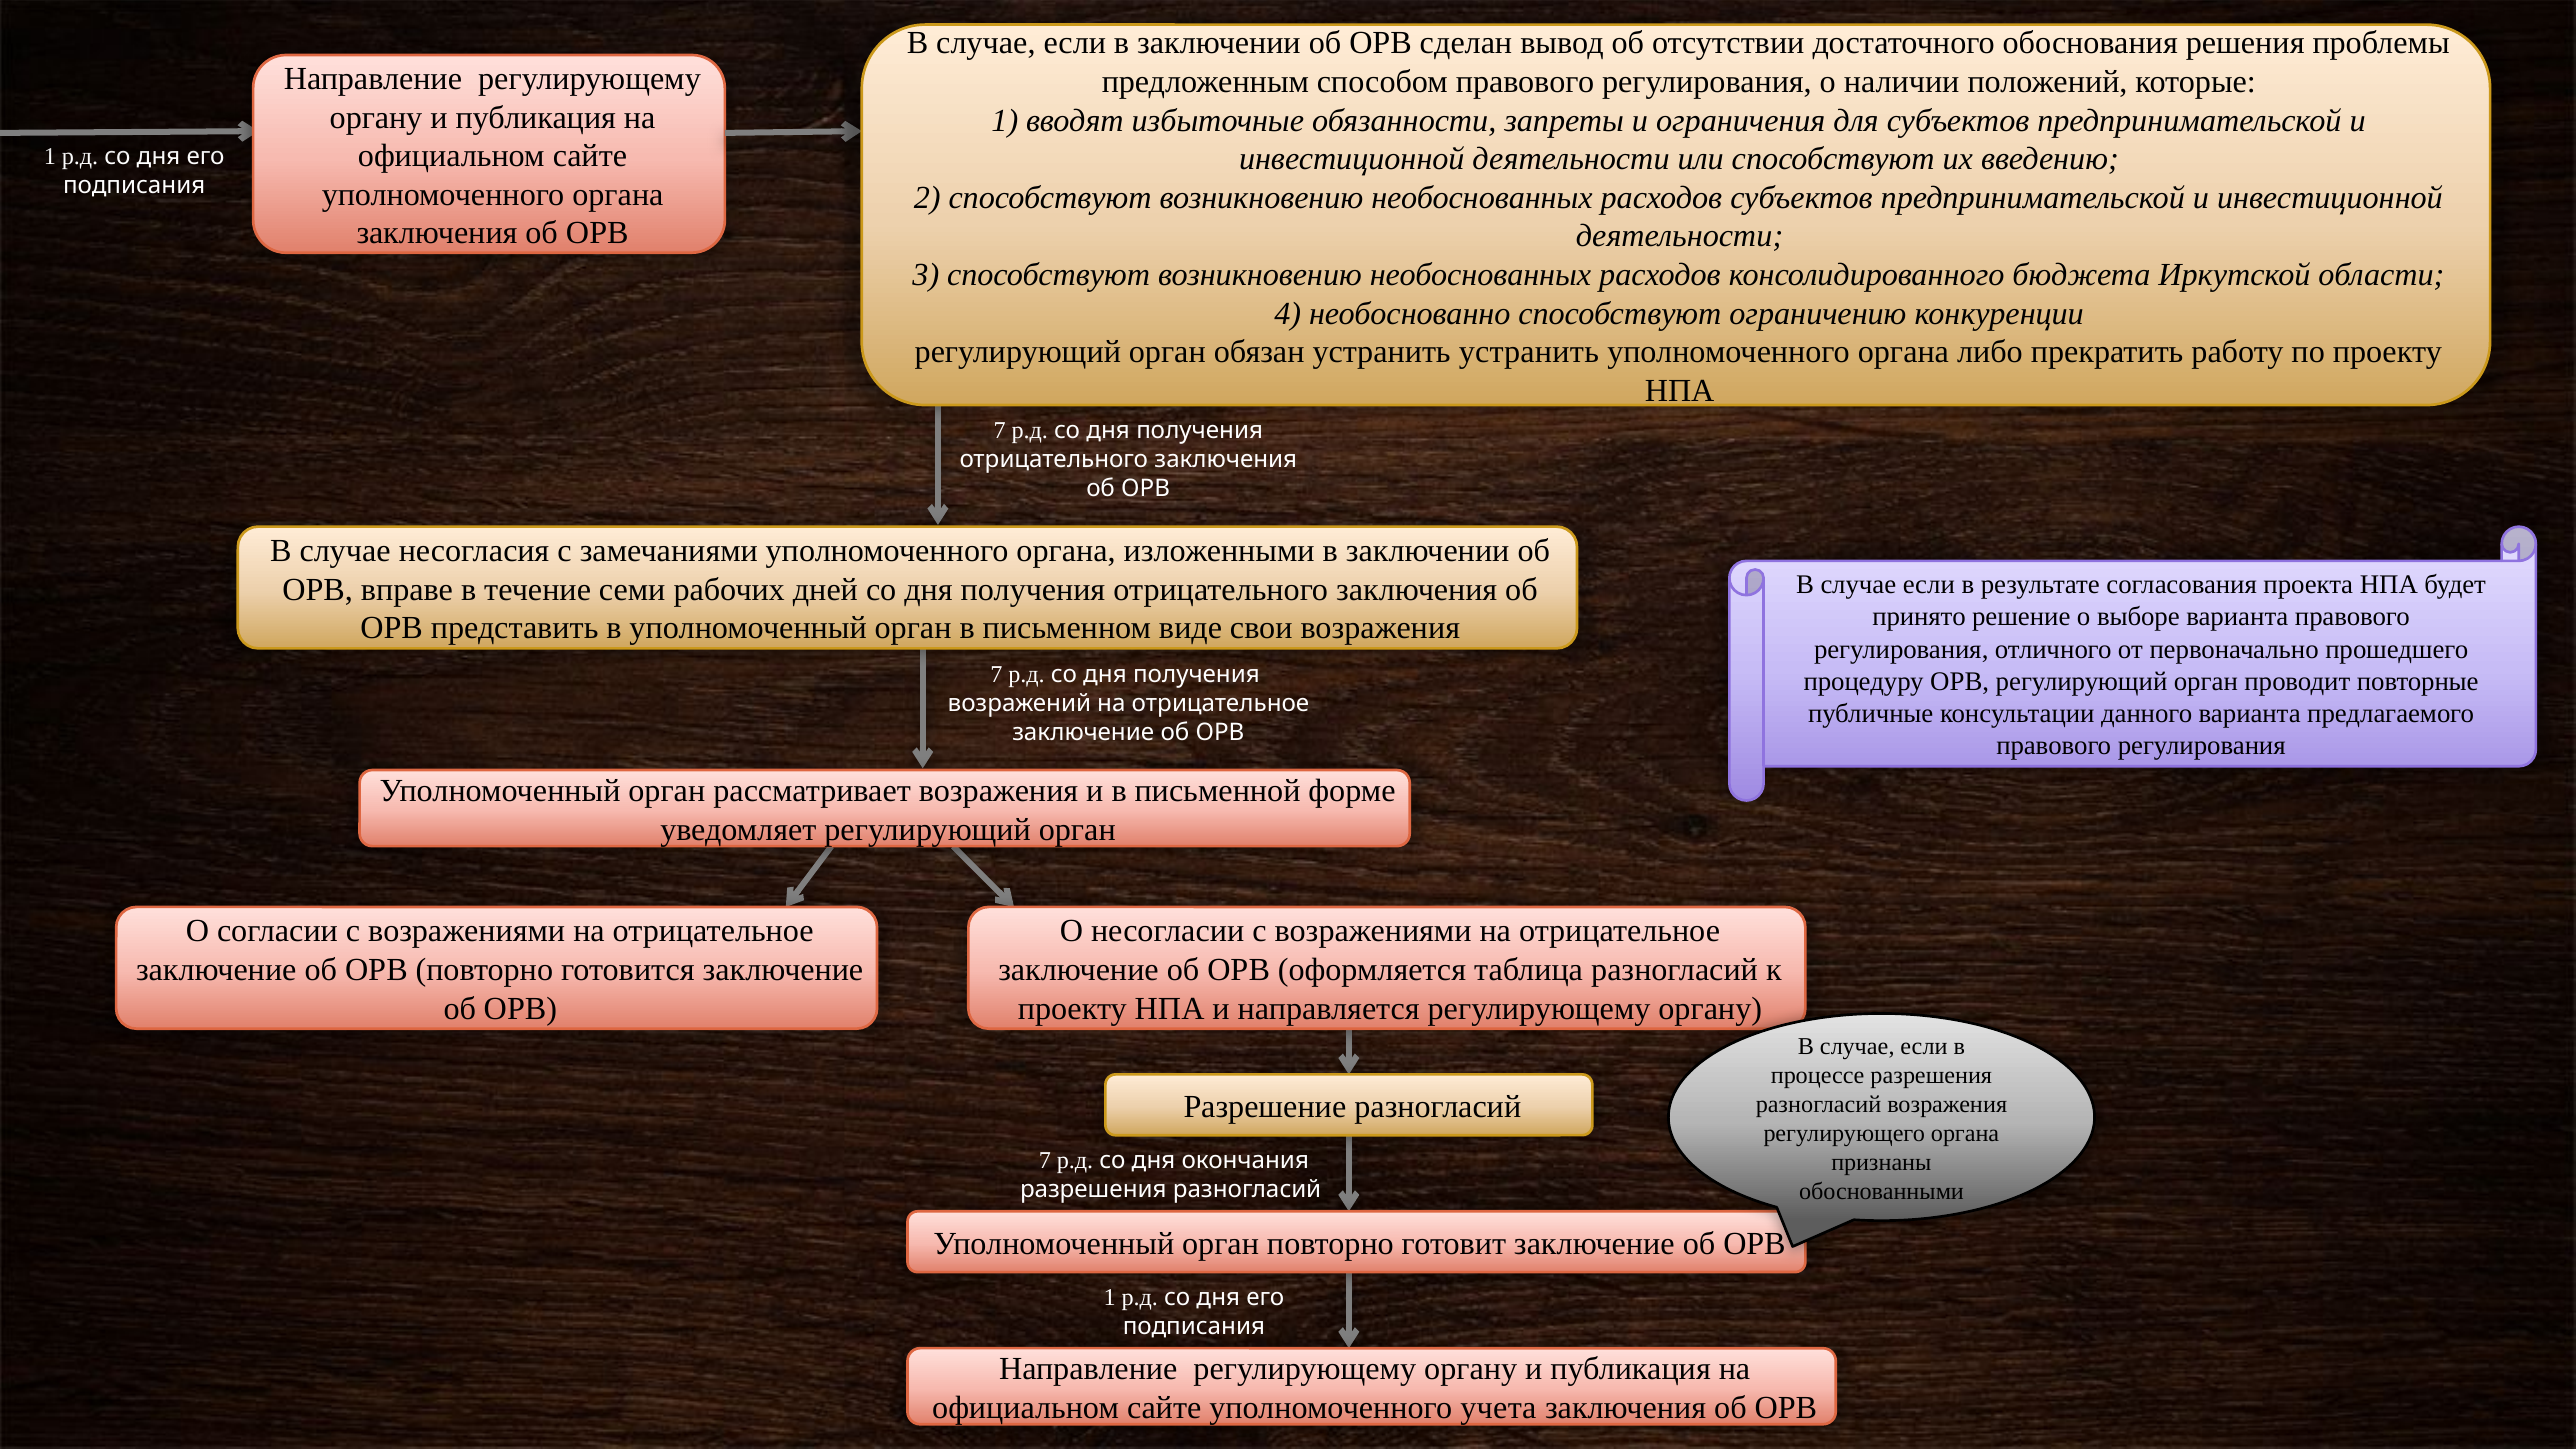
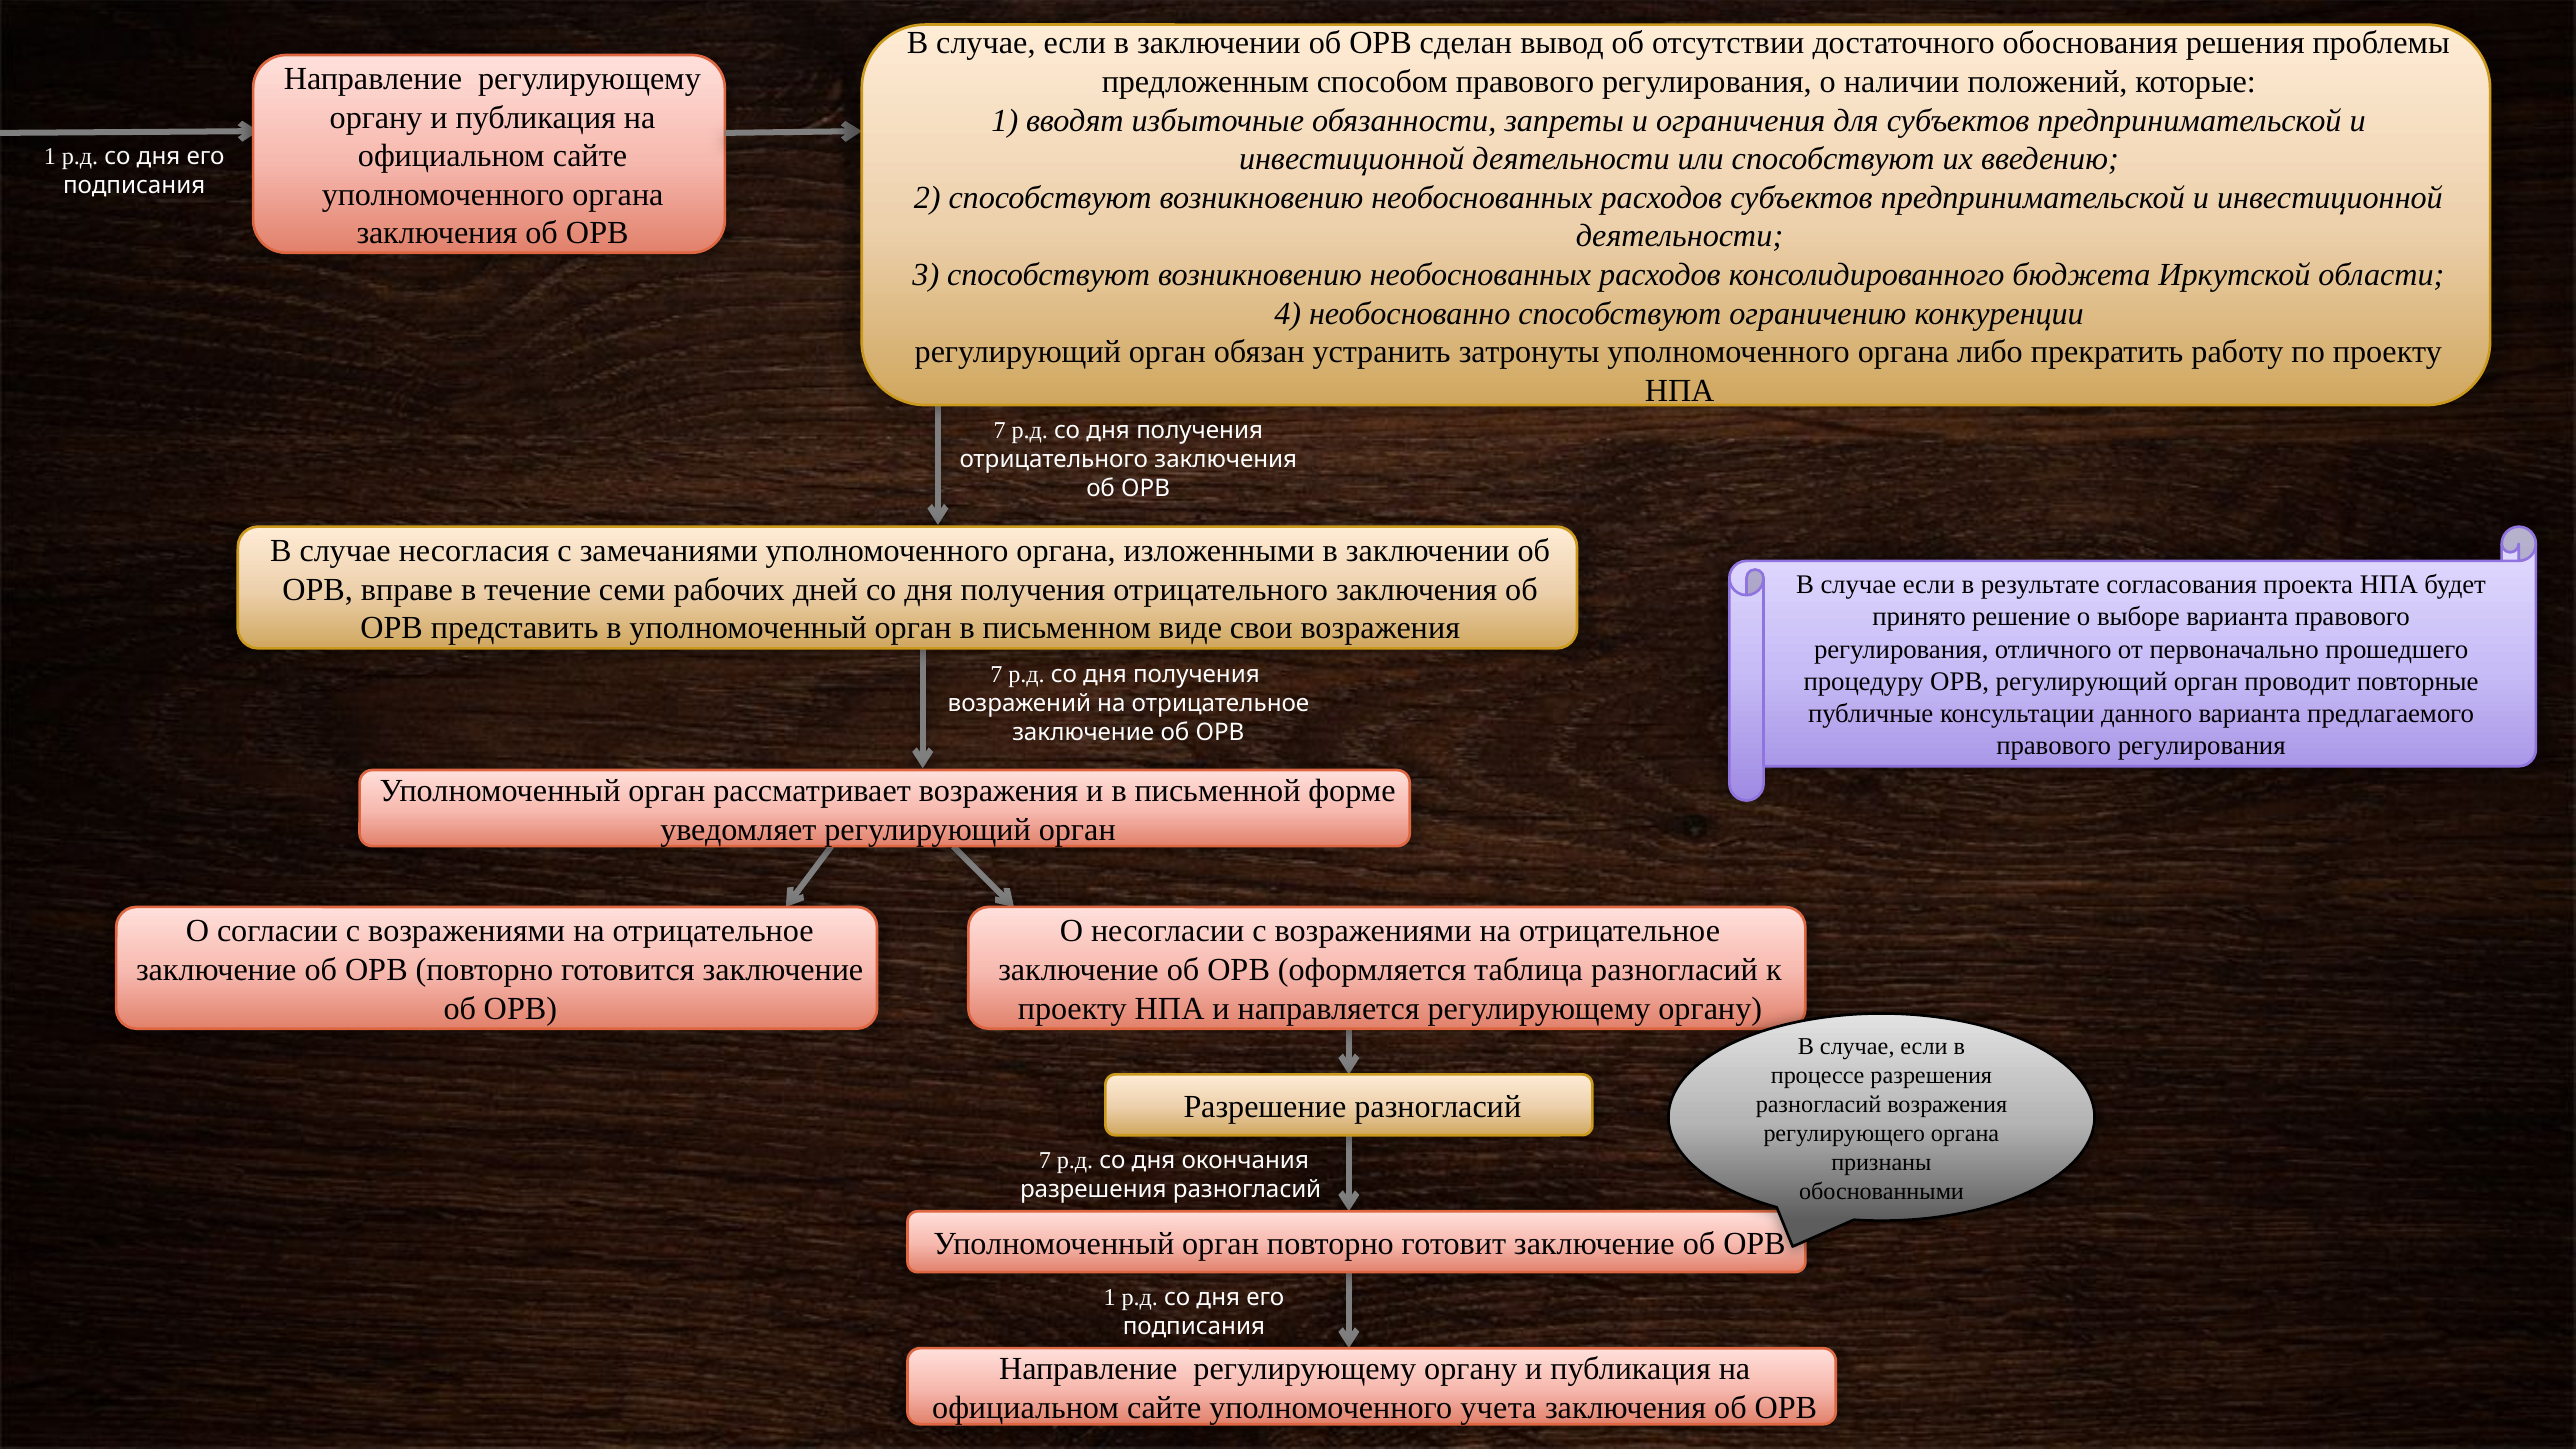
устранить устранить: устранить -> затронуты (1529, 352)
